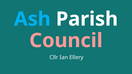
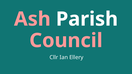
Ash colour: light blue -> pink (32, 19)
